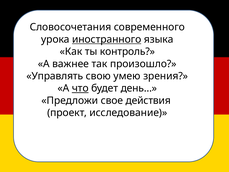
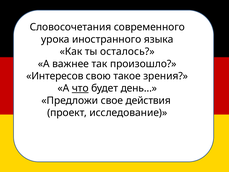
иностранного underline: present -> none (107, 39)
контроль: контроль -> осталось (127, 52)
Управлять: Управлять -> Интересов (55, 76)
умею: умею -> такое (127, 76)
